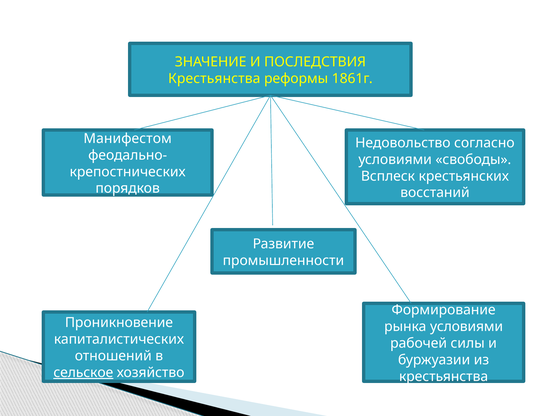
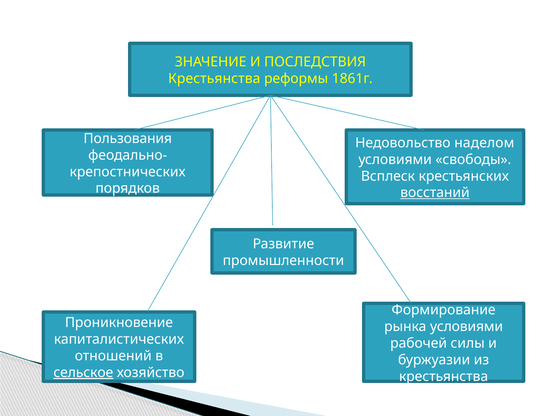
Манифестом: Манифестом -> Пользования (128, 138)
согласно: согласно -> наделом (484, 143)
восстаний underline: none -> present (435, 193)
